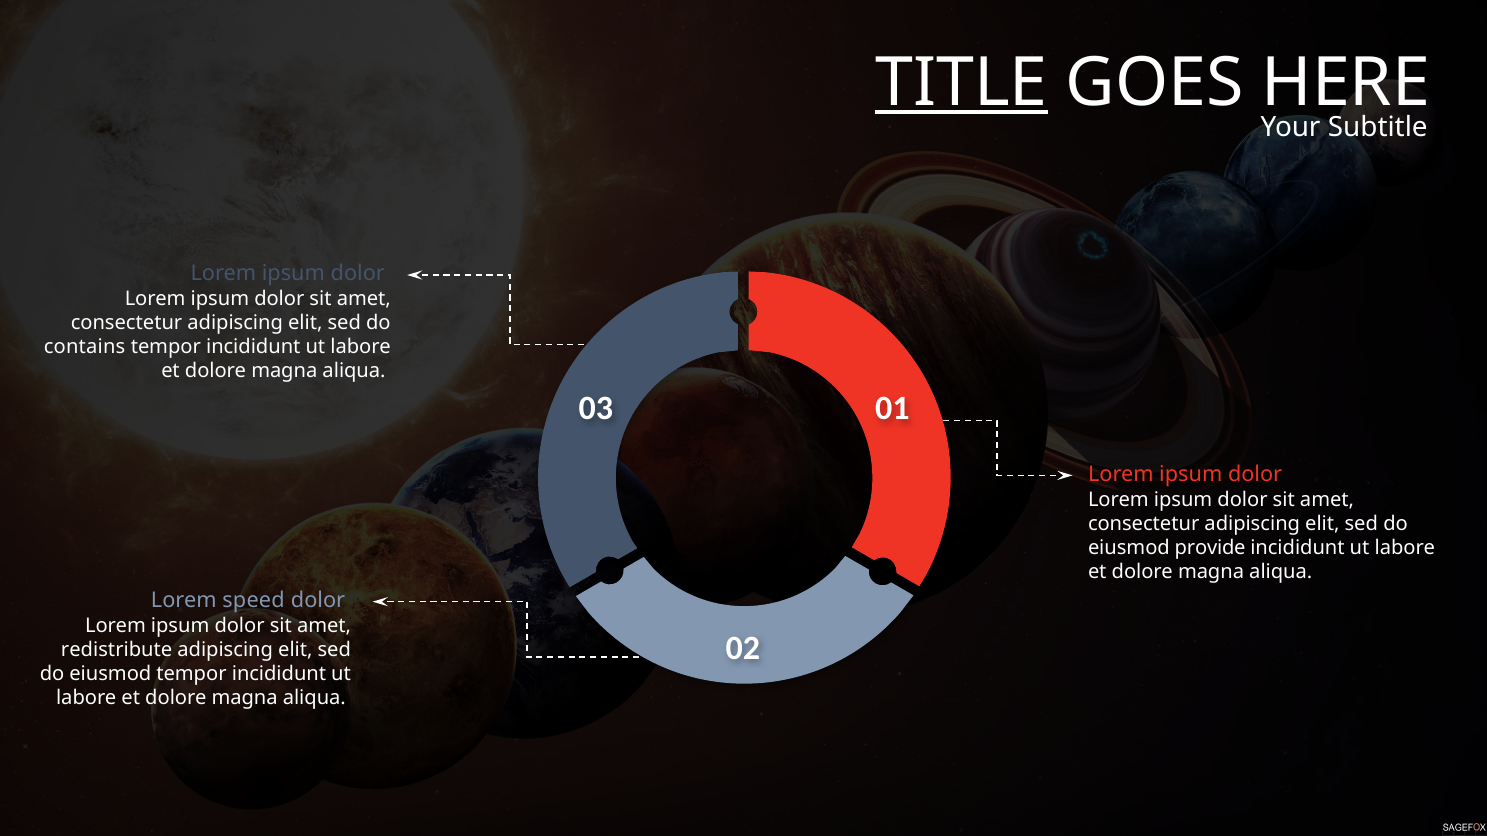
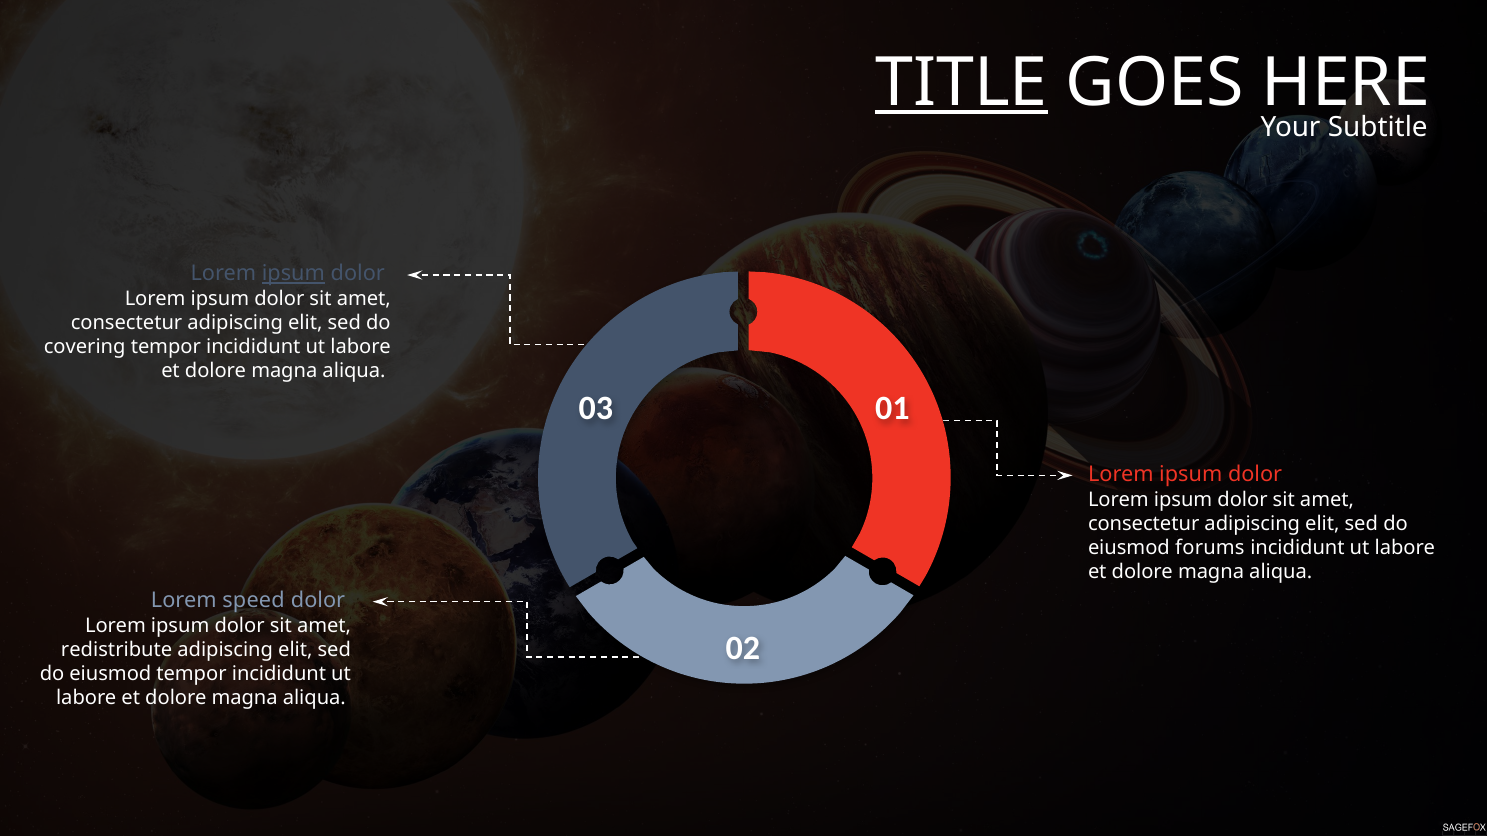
ipsum underline: none -> present (293, 274)
contains: contains -> covering (85, 347)
provide: provide -> forums (1210, 548)
